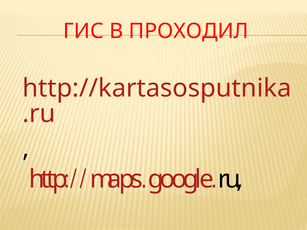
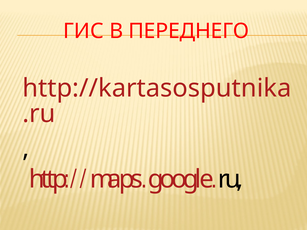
ПРОХОДИЛ: ПРОХОДИЛ -> ПЕРЕДНЕГО (189, 31)
